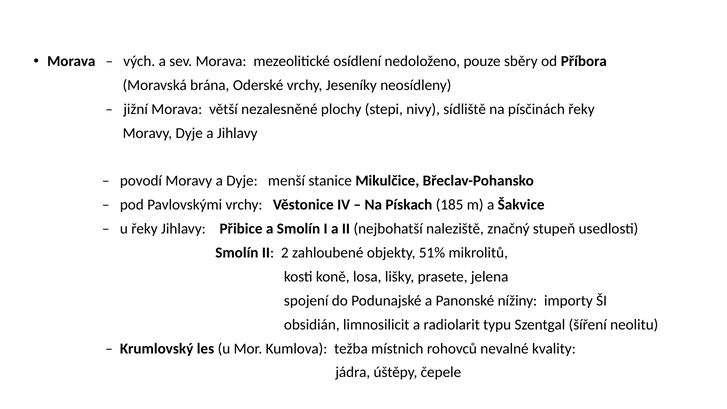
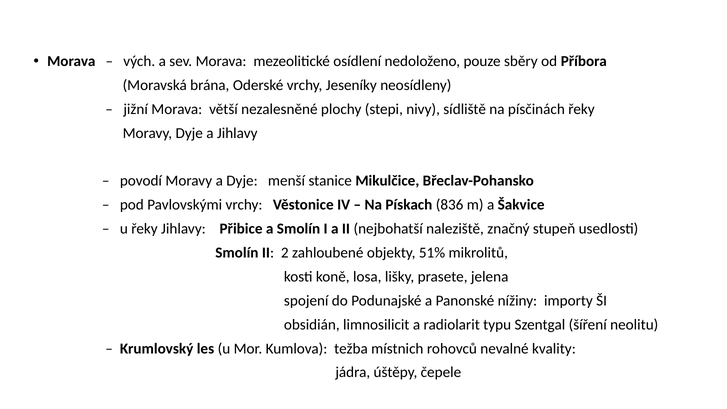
185: 185 -> 836 (450, 205)
